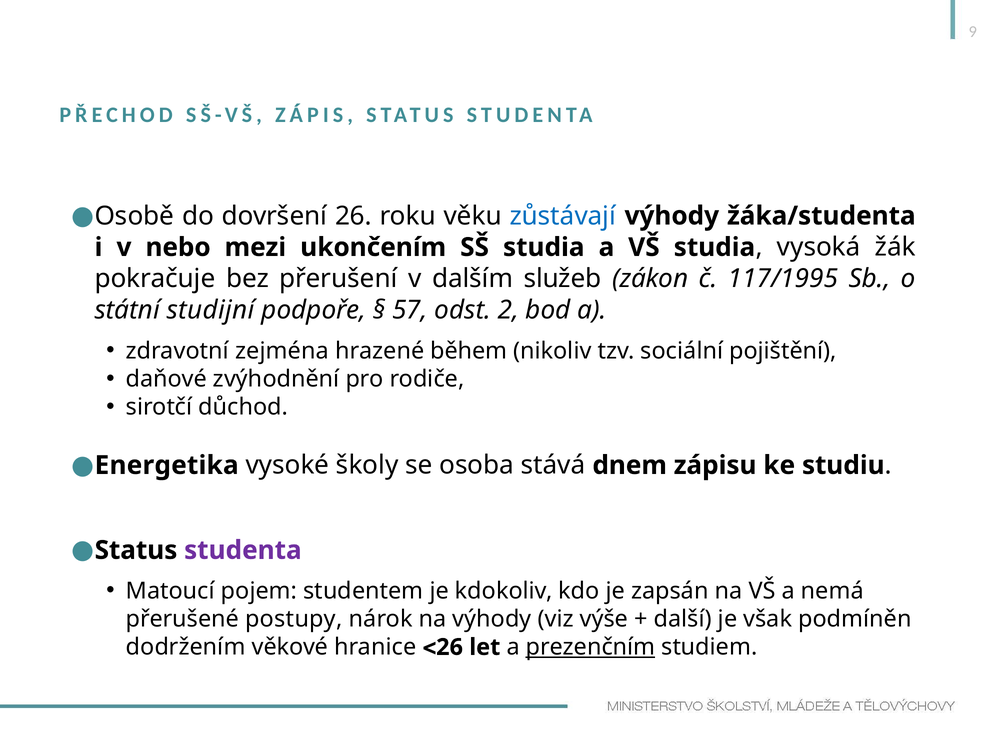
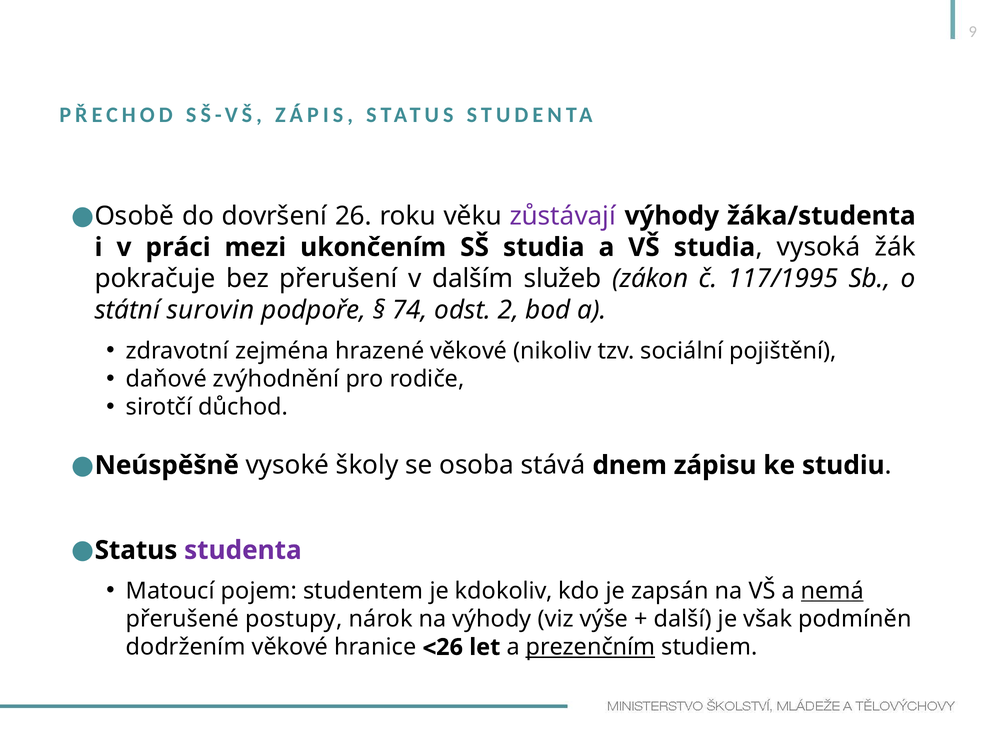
zůstávají colour: blue -> purple (563, 216)
nebo: nebo -> práci (178, 247)
studijní: studijní -> surovin (211, 310)
57: 57 -> 74 (410, 310)
hrazené během: během -> věkové (469, 351)
Energetika: Energetika -> Neúspěšně (167, 465)
nemá underline: none -> present (832, 591)
